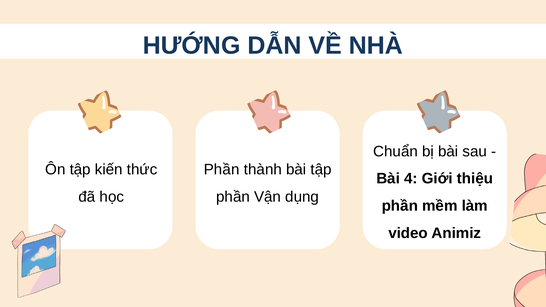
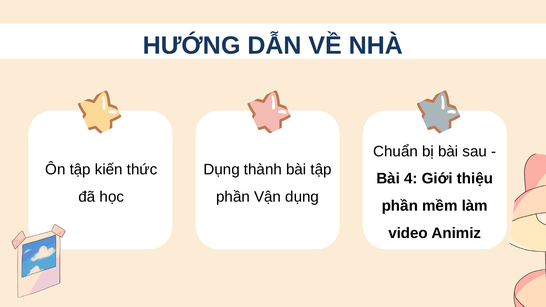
Phần: Phần -> Dụng (222, 170)
